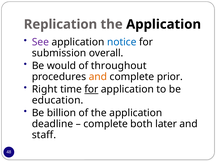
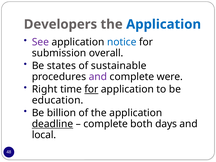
Replication: Replication -> Developers (60, 24)
Application colour: black -> blue (164, 24)
would: would -> states (61, 66)
throughout: throughout -> sustainable (119, 66)
and colour: orange -> purple (98, 77)
prior: prior -> were (170, 77)
deadline underline: none -> present (53, 124)
later: later -> days (166, 124)
staff: staff -> local (44, 135)
